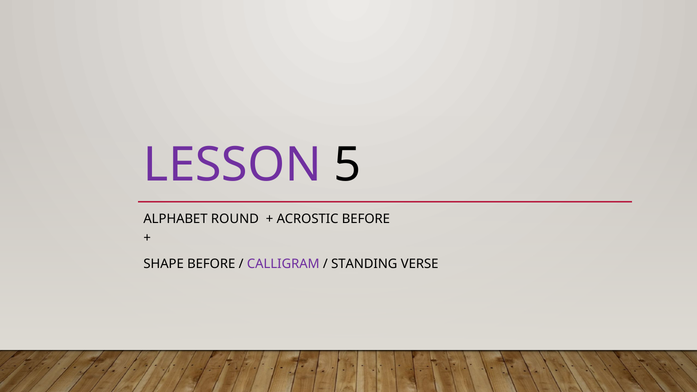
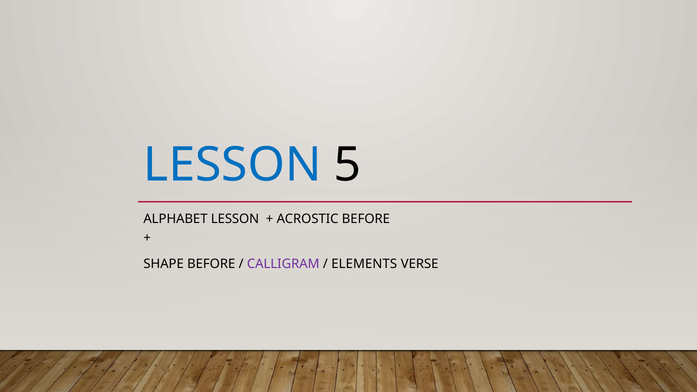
LESSON colour: purple -> blue (232, 165)
ALPHABET ROUND: ROUND -> LESSON (235, 219)
STANDING: STANDING -> ELEMENTS (364, 264)
